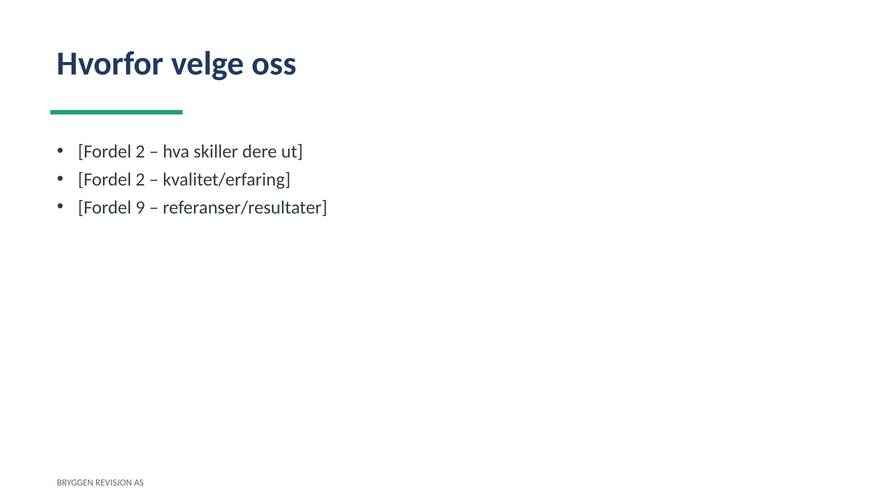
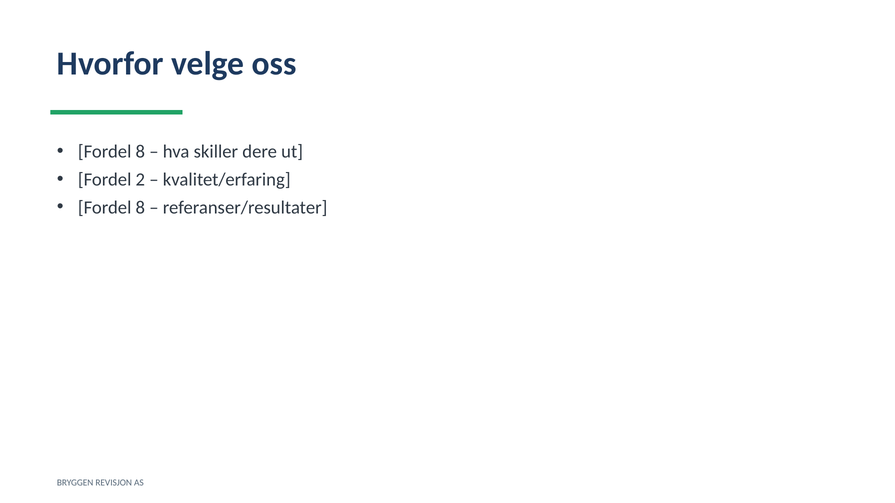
2: 2 -> 8 (140, 152)
9: 9 -> 8 (140, 208)
